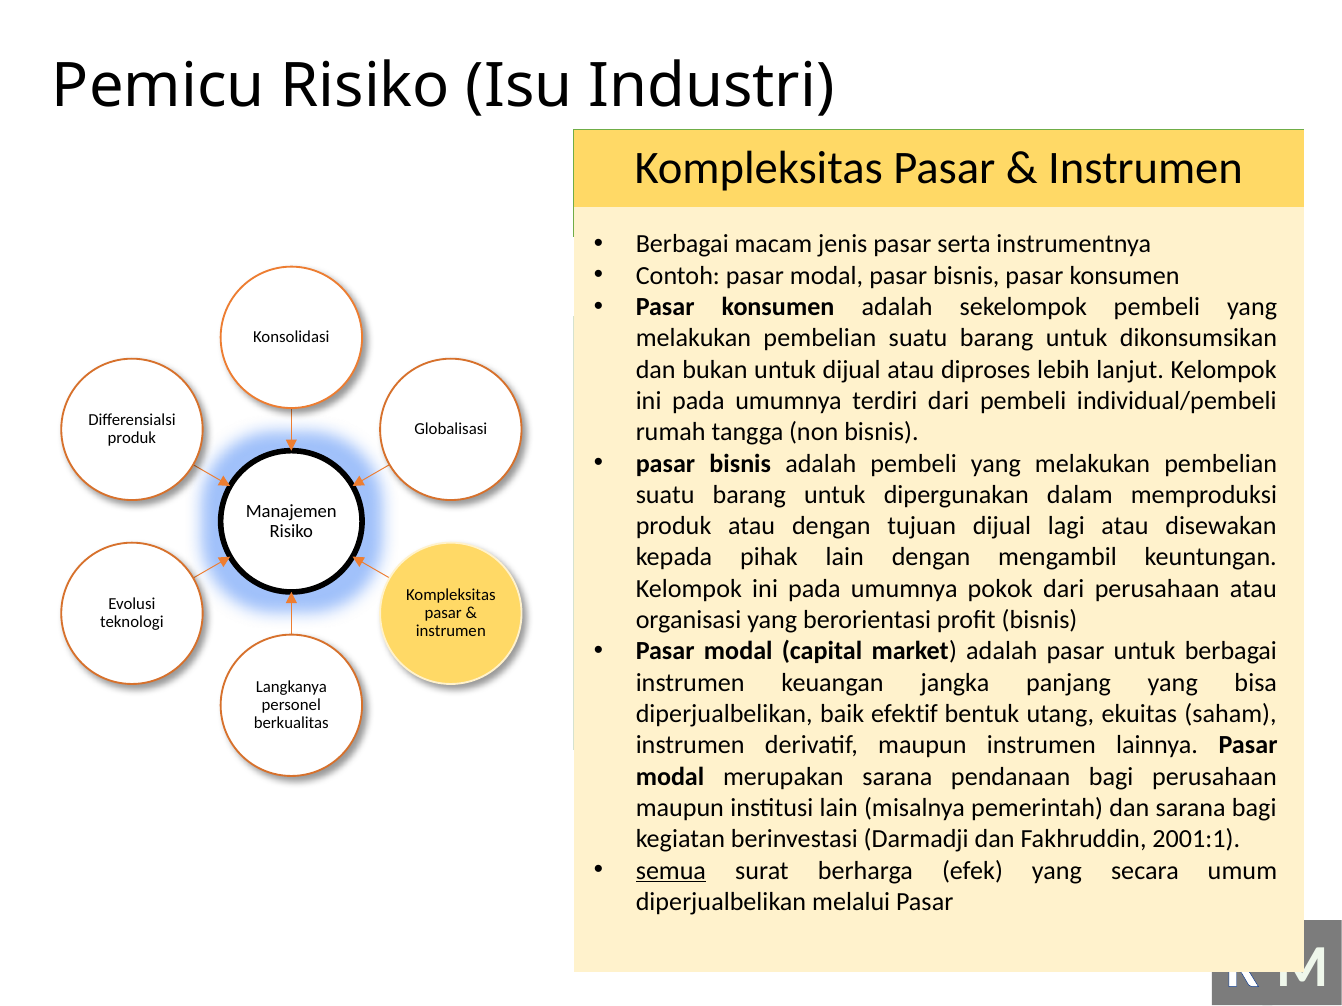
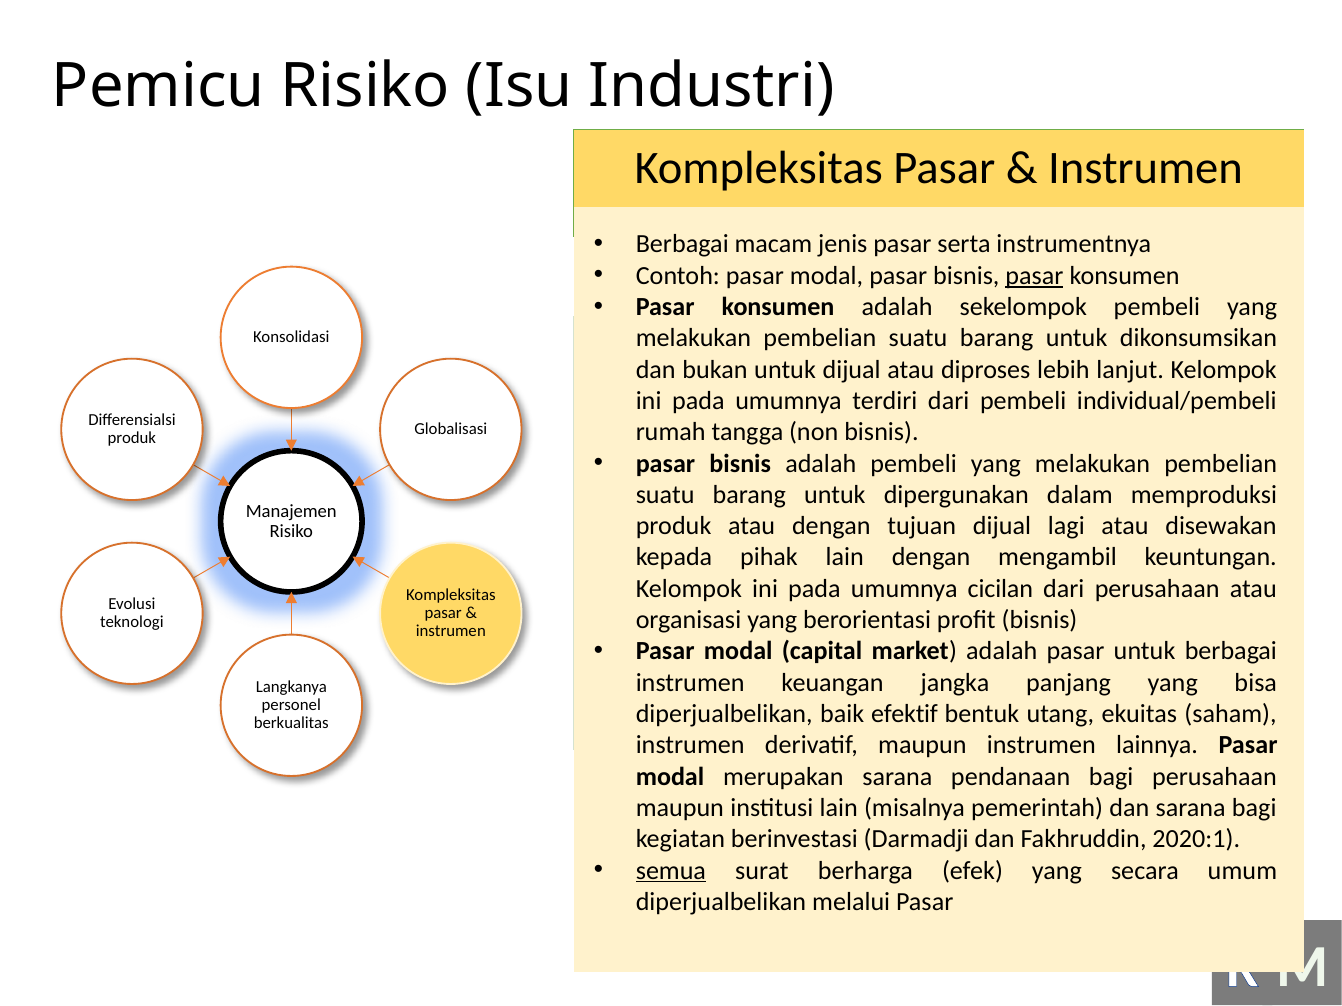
pasar underline: none -> present (1034, 276)
pokok: pokok -> cicilan (1000, 589)
2001:1: 2001:1 -> 2020:1 (1196, 840)
